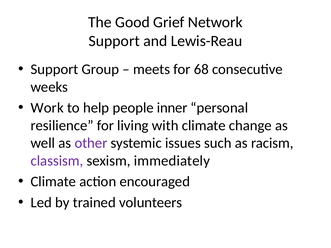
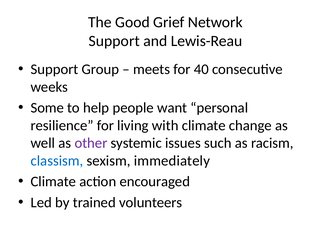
68: 68 -> 40 (201, 69)
Work: Work -> Some (47, 108)
inner: inner -> want (172, 108)
classism colour: purple -> blue (57, 161)
